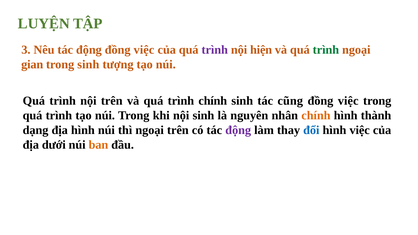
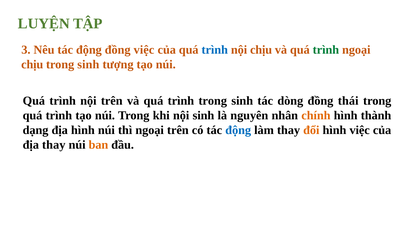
trình colour: purple -> blue (215, 50)
nội hiện: hiện -> chịu (261, 50)
gian: gian -> chịu (32, 64)
trình chính: chính -> trong (213, 101)
cũng: cũng -> dòng (290, 101)
việc: việc -> thái (348, 101)
động colour: purple -> blue (238, 130)
đổi colour: blue -> orange (311, 130)
địa dưới: dưới -> thay (54, 145)
